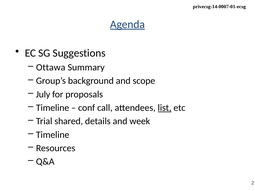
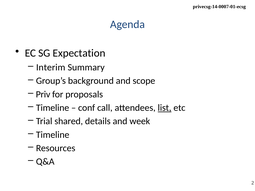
Agenda underline: present -> none (127, 24)
Suggestions: Suggestions -> Expectation (79, 53)
Ottawa: Ottawa -> Interim (51, 67)
July: July -> Priv (43, 94)
